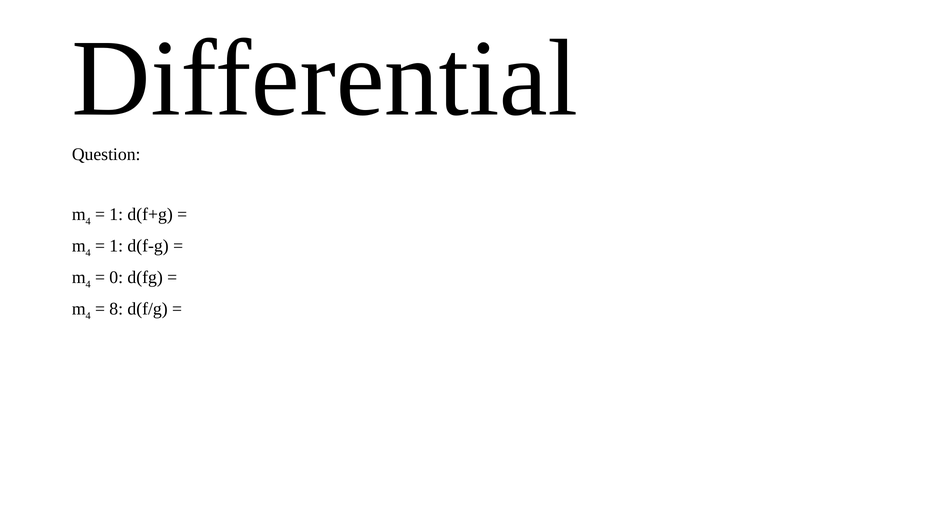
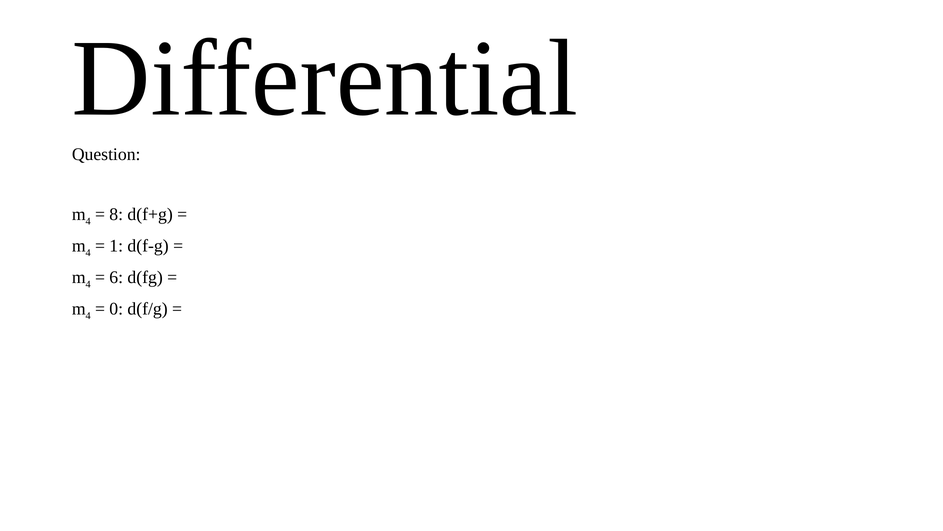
1: 1 -> 8 (116, 214)
0: 0 -> 6 (116, 277)
8: 8 -> 0 (116, 309)
